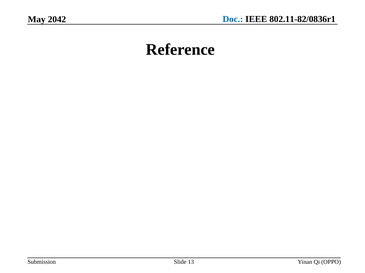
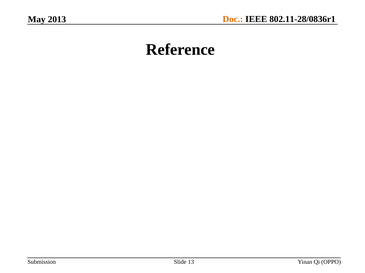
Doc colour: blue -> orange (233, 19)
802.11-82/0836r1: 802.11-82/0836r1 -> 802.11-28/0836r1 (302, 19)
2042: 2042 -> 2013 (57, 19)
